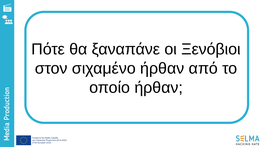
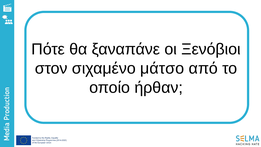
σιχαμένο ήρθαν: ήρθαν -> μάτσο (162, 68)
